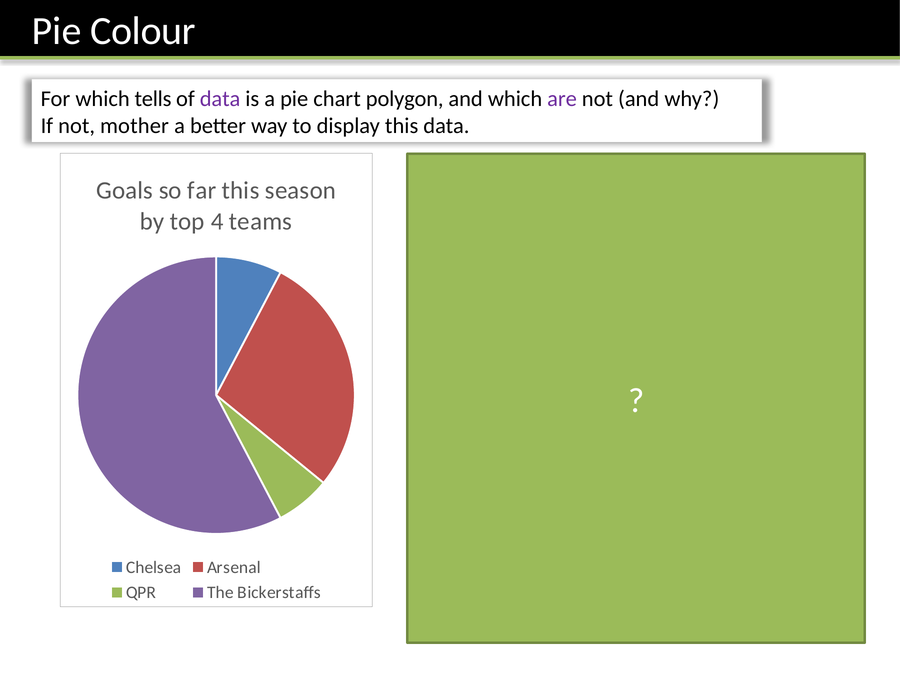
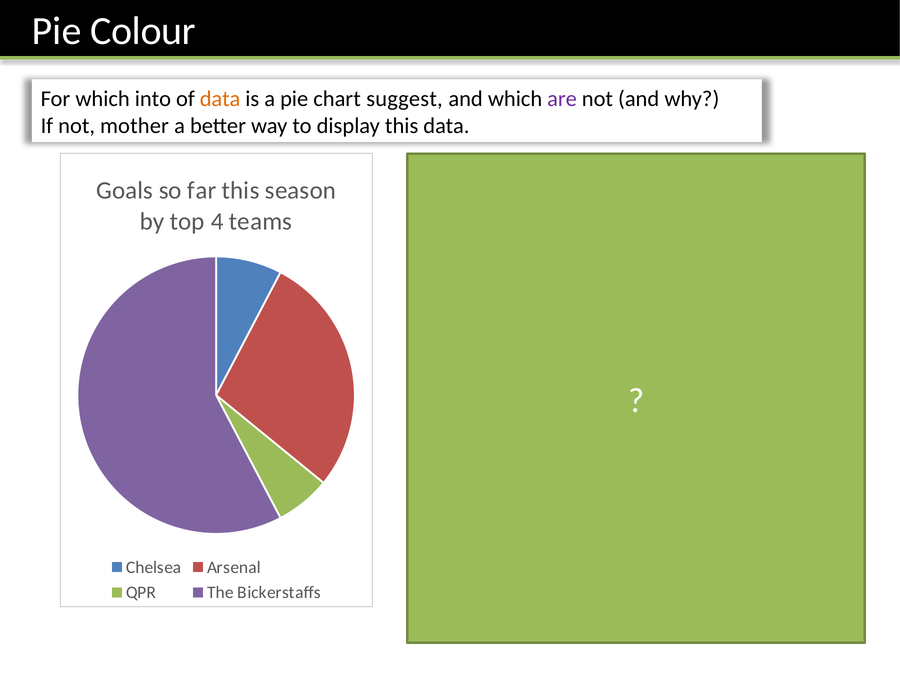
tells: tells -> into (153, 99)
data colour: purple -> orange (220, 99)
polygon: polygon -> suggest (405, 99)
